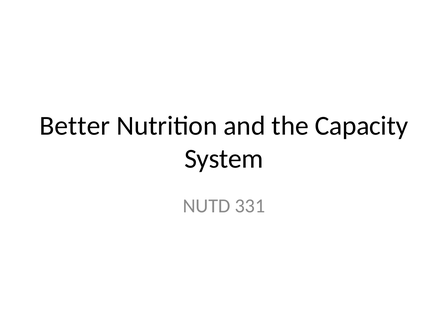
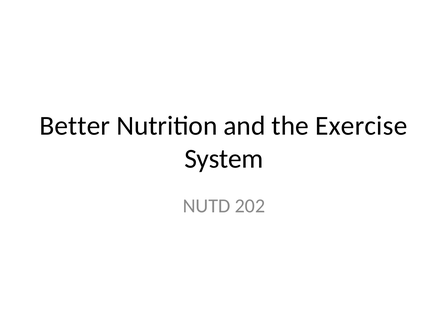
Capacity: Capacity -> Exercise (361, 126)
331: 331 -> 202 (250, 206)
